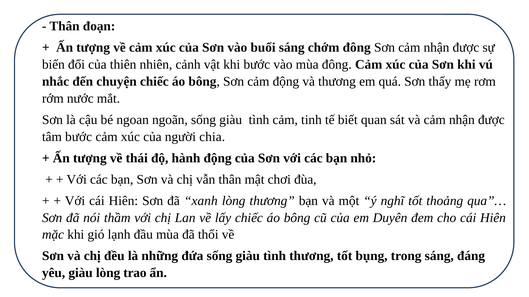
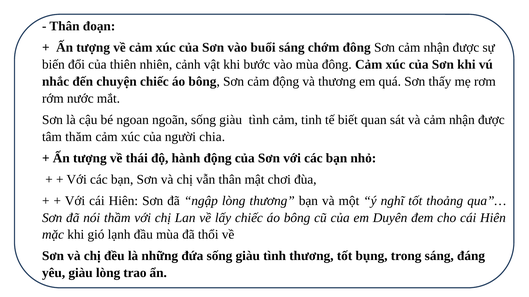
tâm bước: bước -> thăm (79, 137)
xanh: xanh -> ngập (201, 201)
